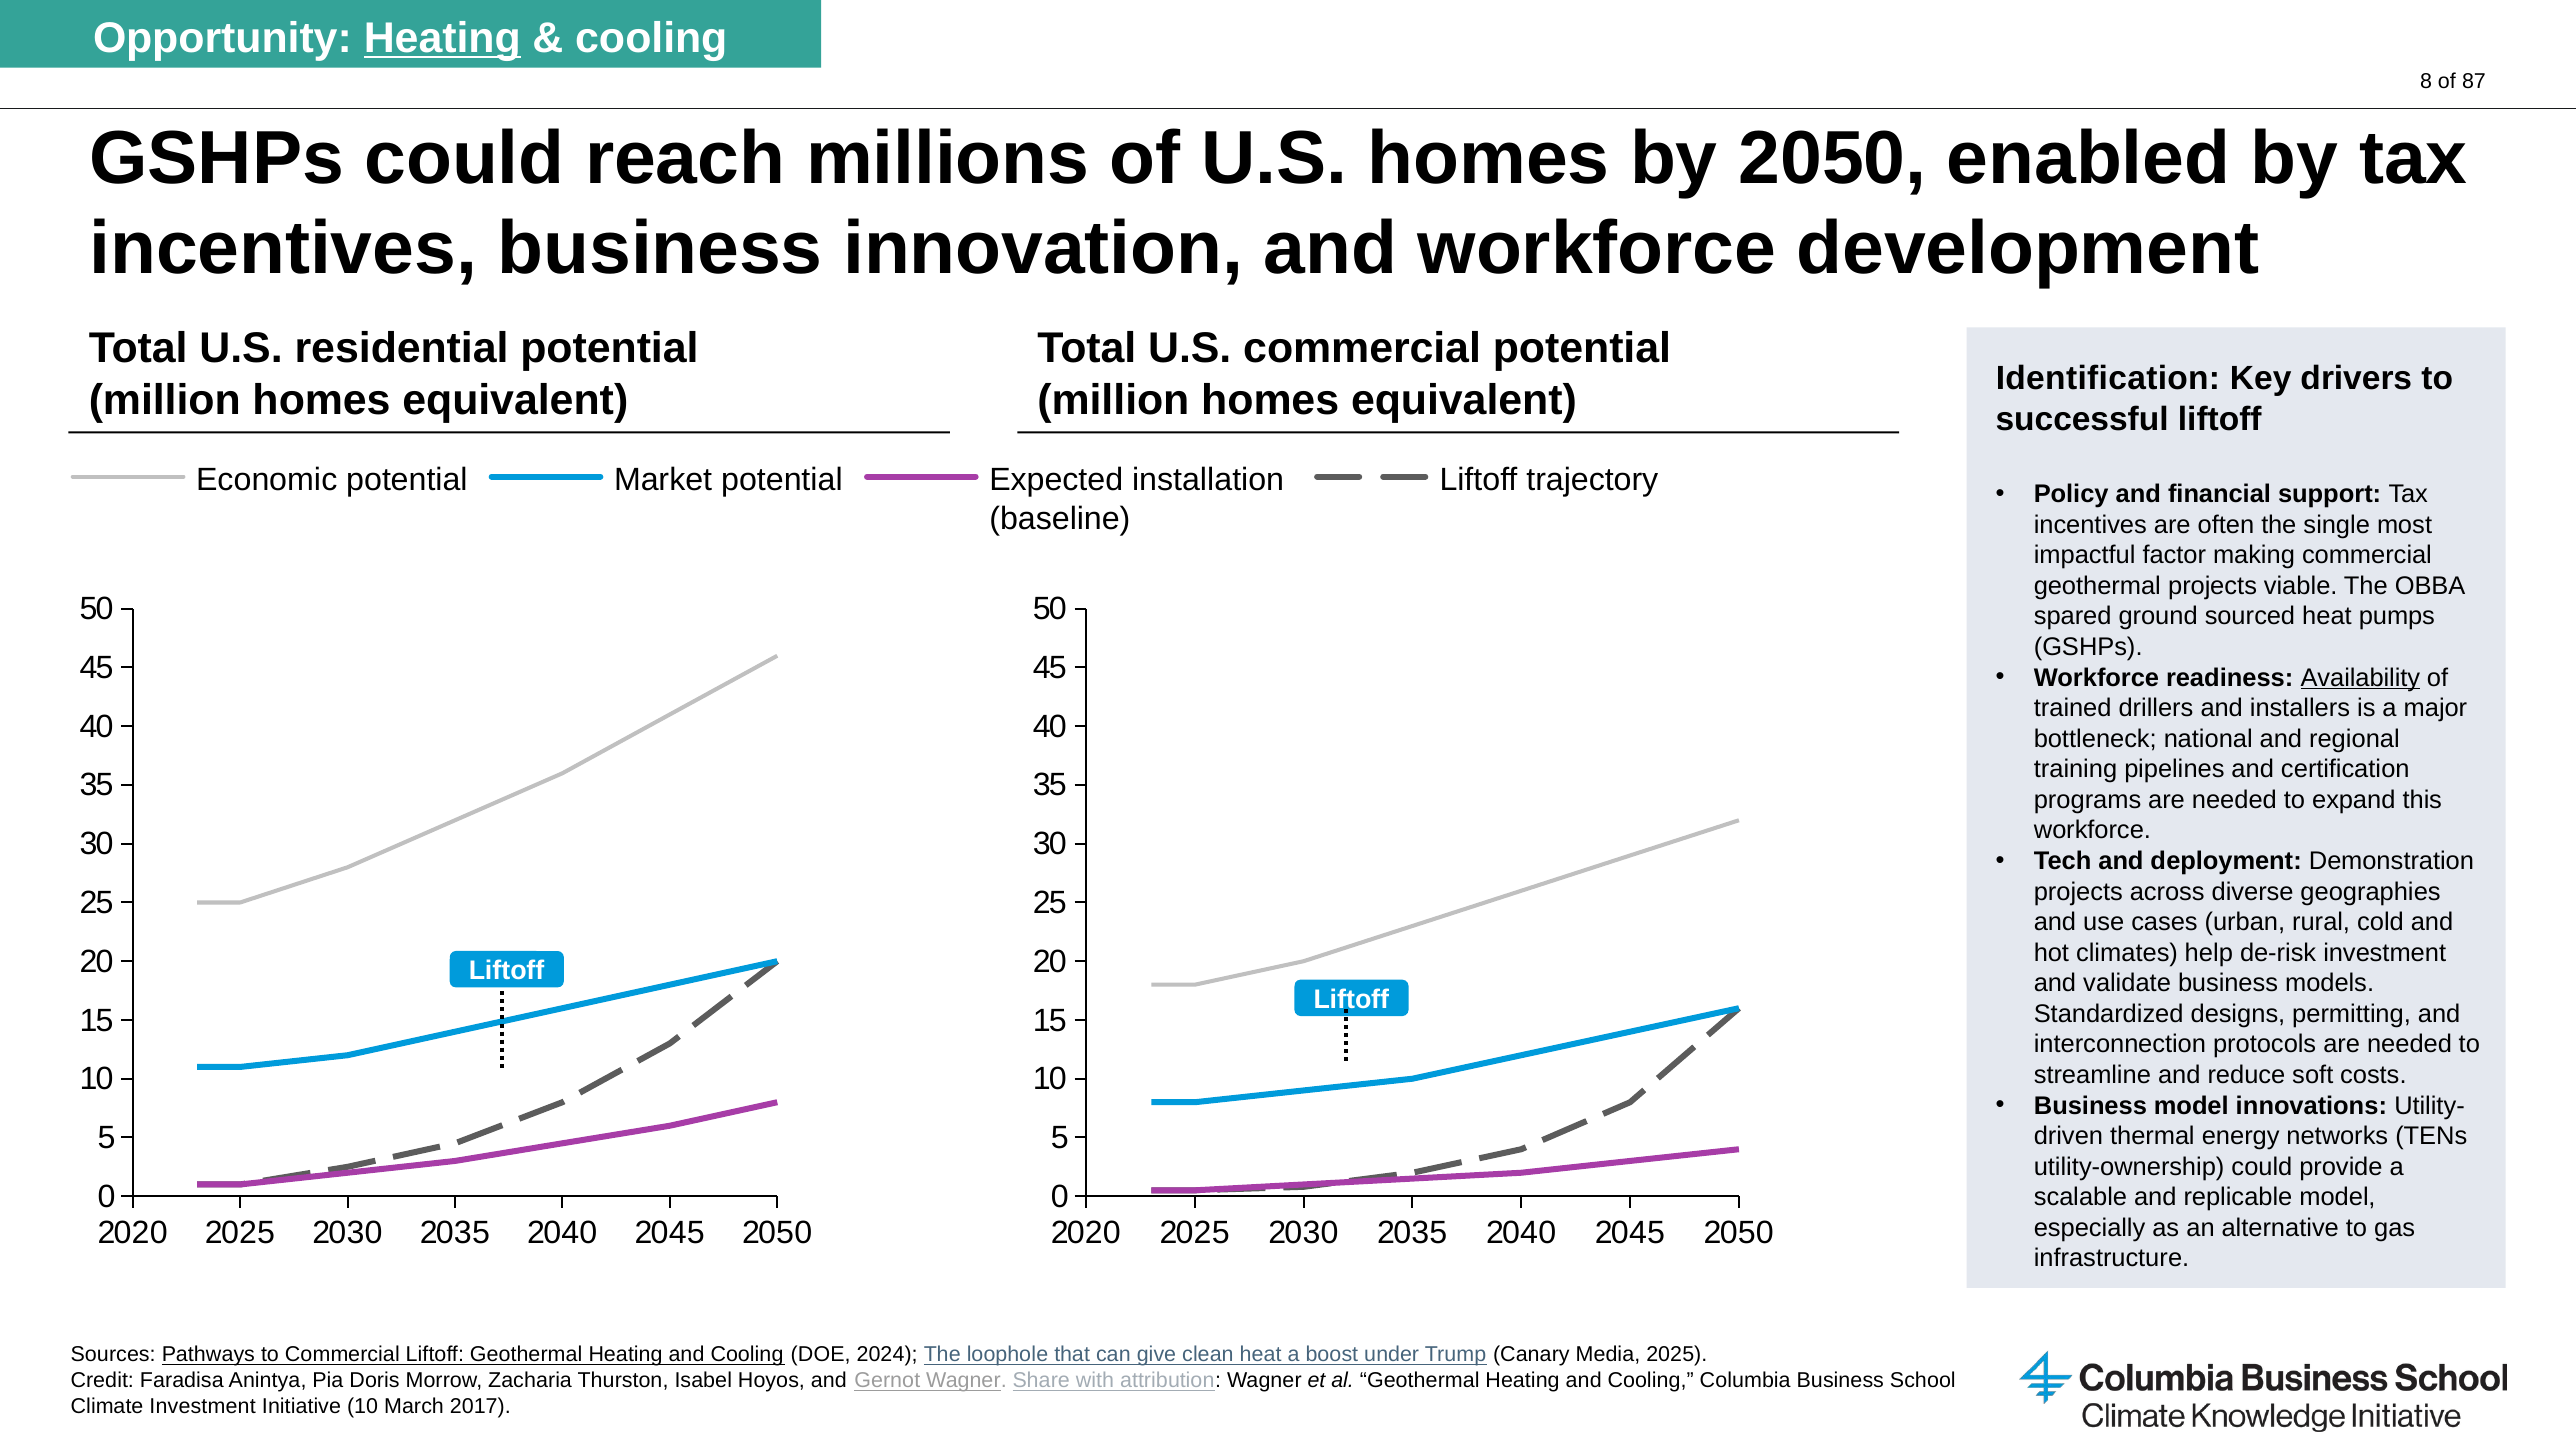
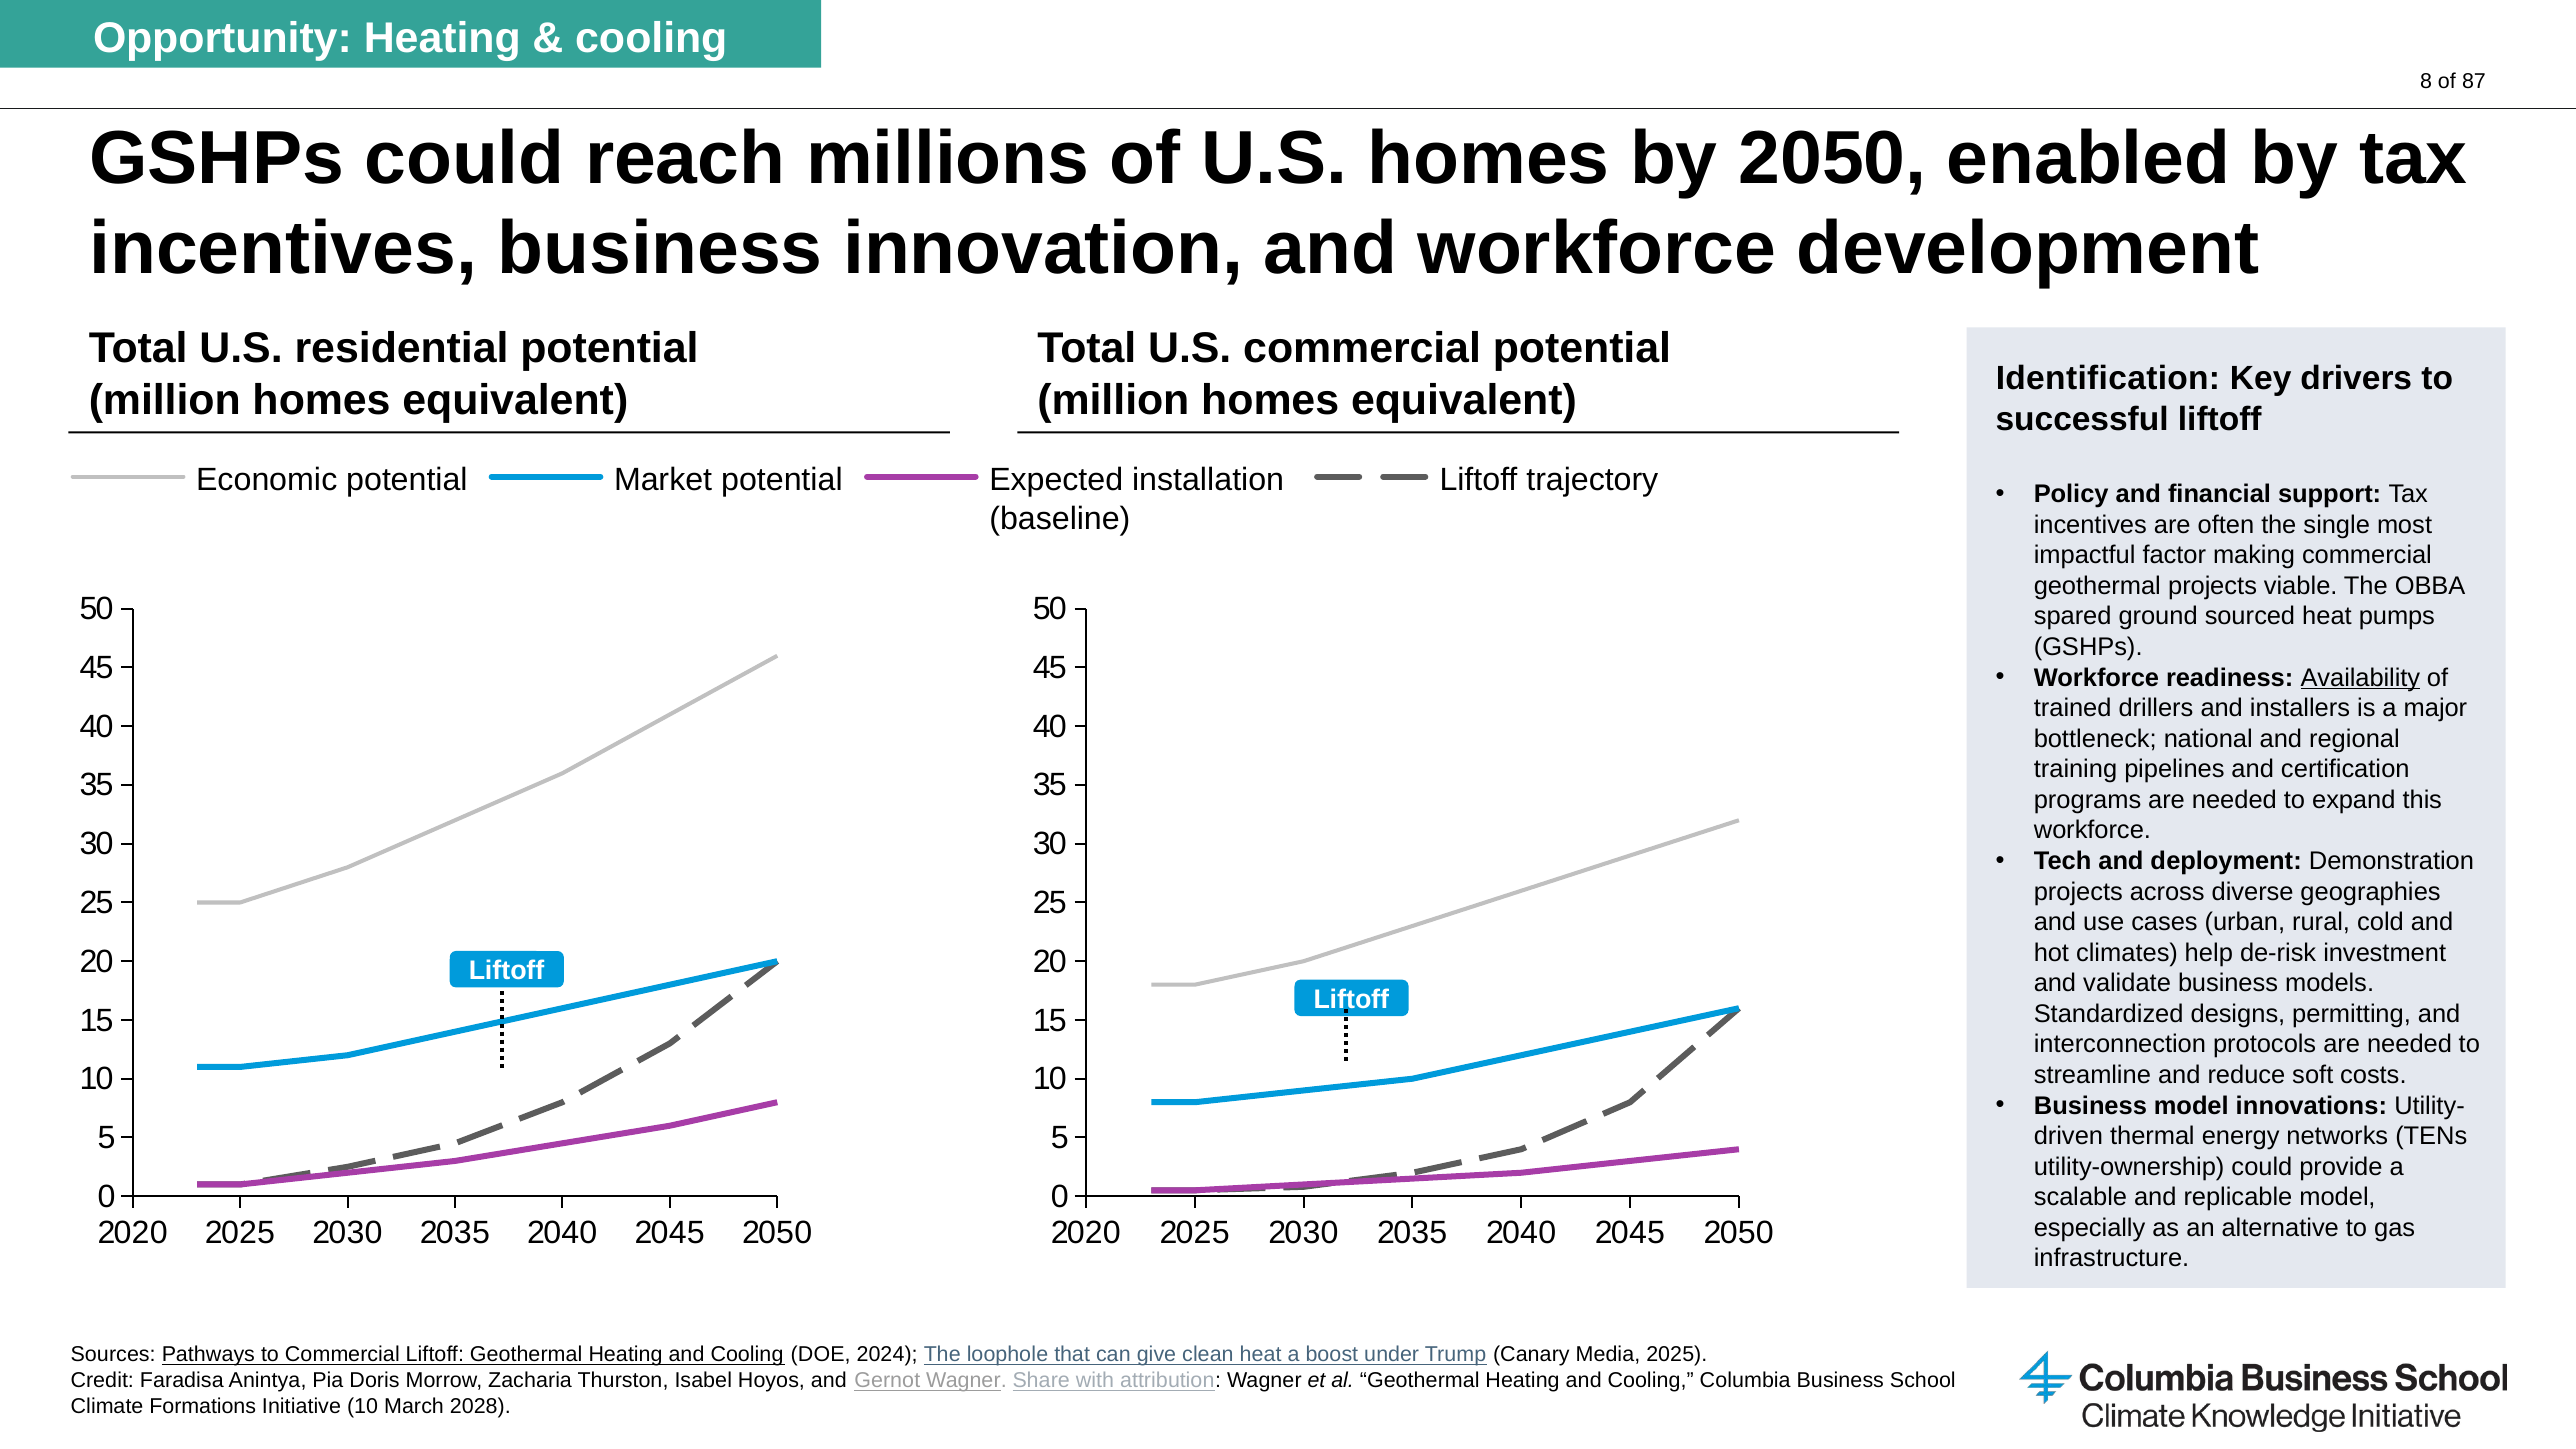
Heating underline: present -> none (442, 38)
Climate Investment: Investment -> Formations (203, 1406)
2017: 2017 -> 2028 (480, 1406)
